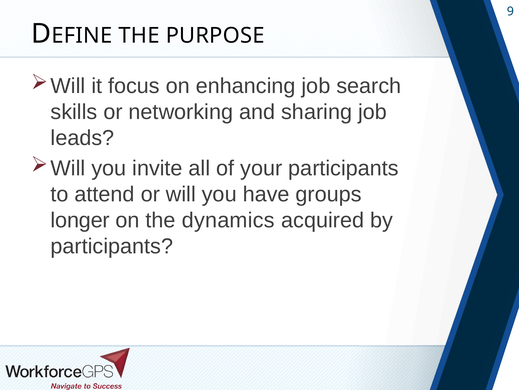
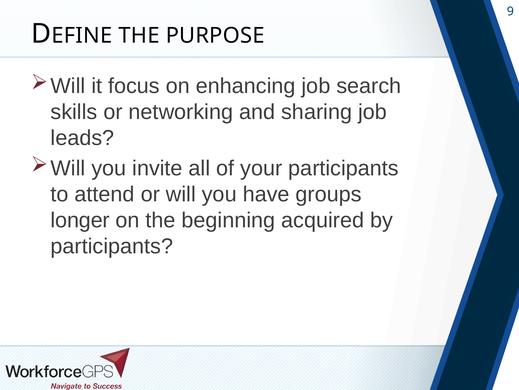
dynamics: dynamics -> beginning (228, 220)
